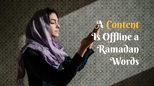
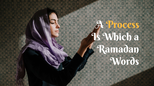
Content: Content -> Process (123, 25)
Offline: Offline -> Which (117, 37)
